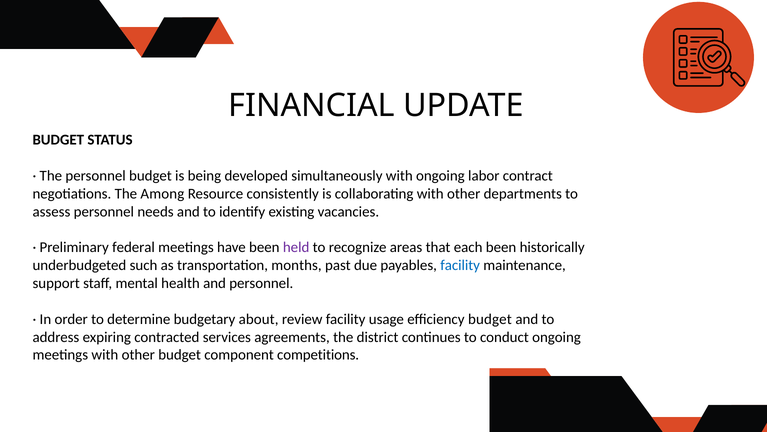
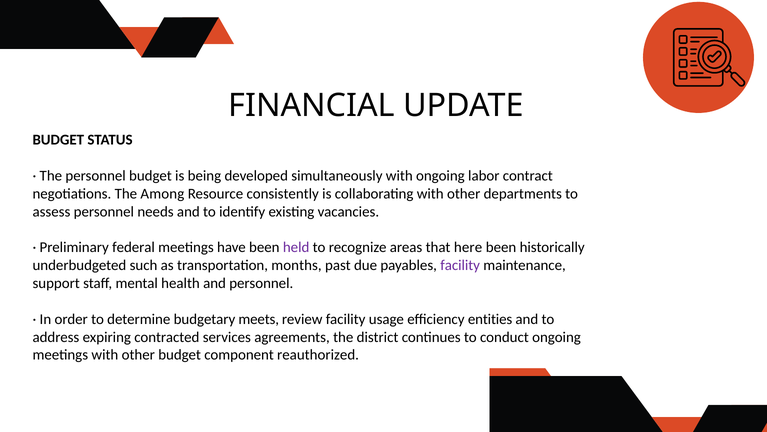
each: each -> here (468, 247)
facility colour: blue -> purple (460, 265)
about: about -> meets (259, 319)
efficiency budget: budget -> entities (490, 319)
competitions: competitions -> reauthorized (318, 355)
